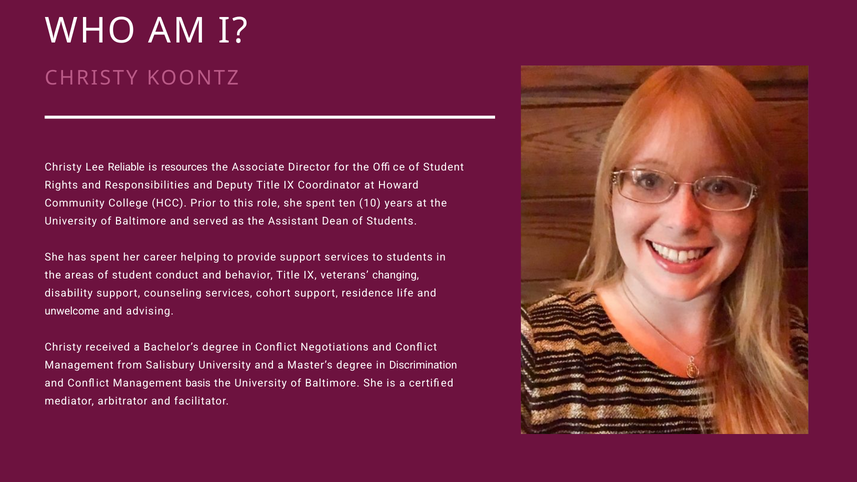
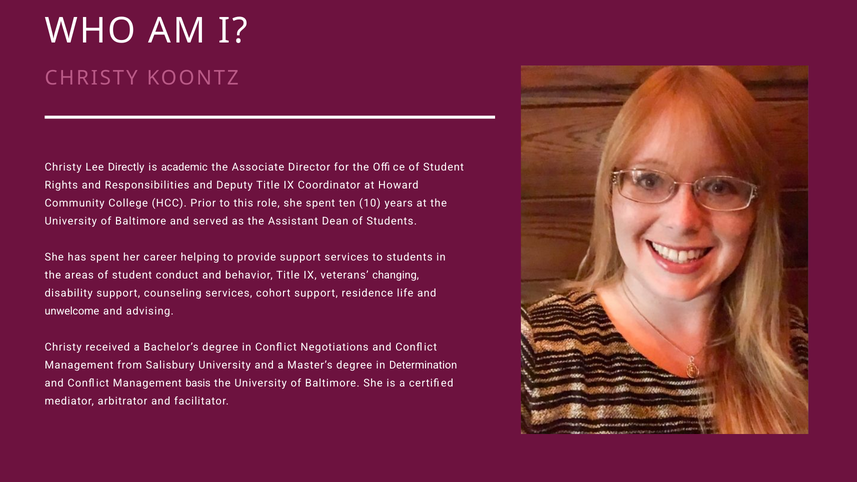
Reliable: Reliable -> Directly (126, 167)
resources: resources -> academic (184, 167)
Discrimination: Discrimination -> Determination (423, 365)
